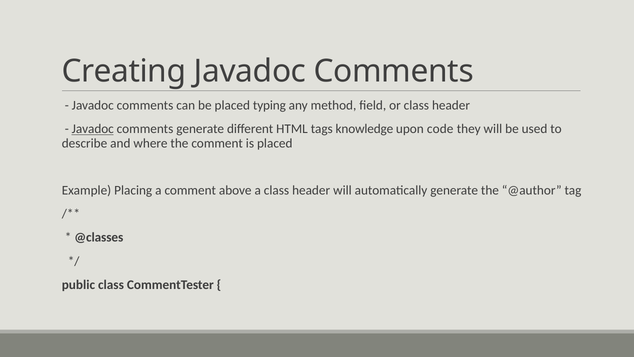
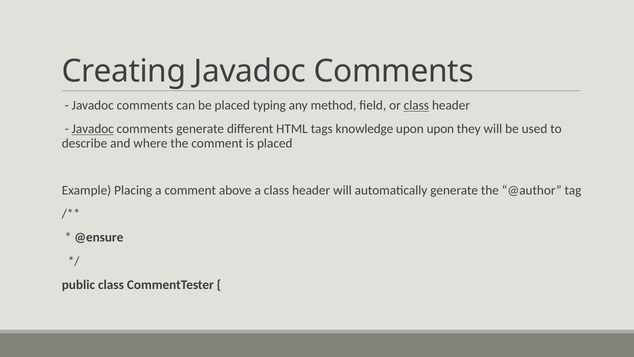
class underline: none -> present (416, 105)
upon code: code -> upon (440, 129)
@classes: @classes -> @ensure (99, 237)
